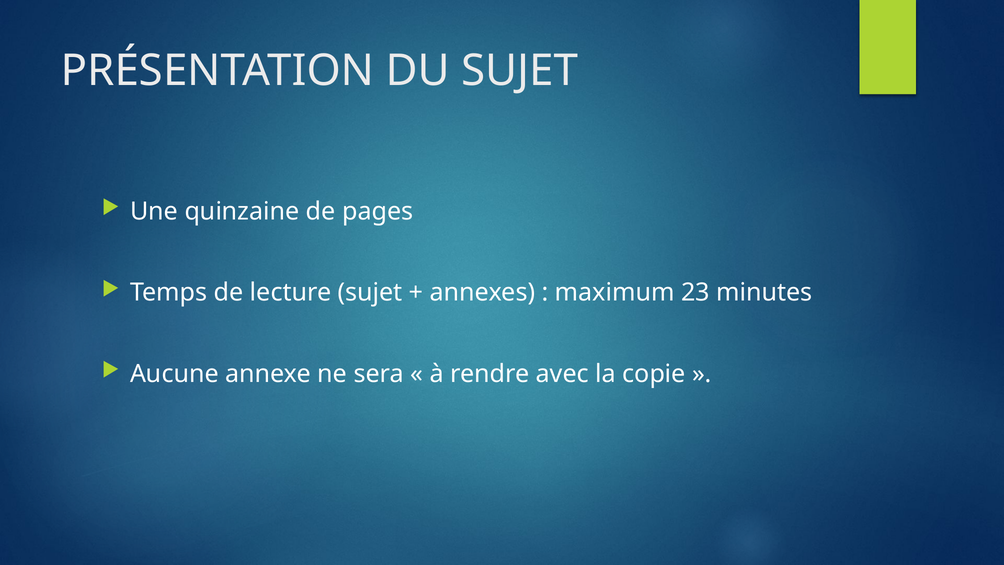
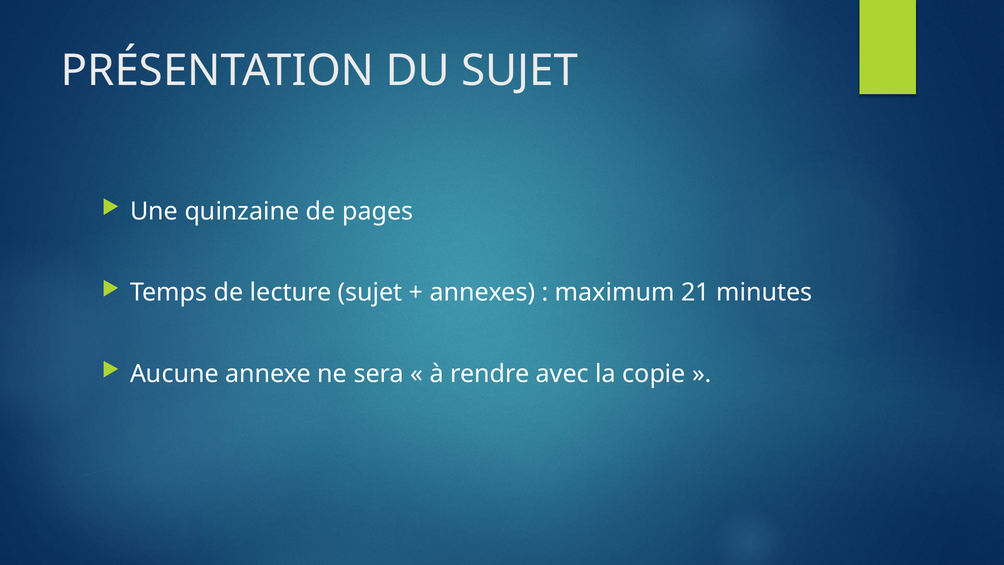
23: 23 -> 21 (695, 292)
